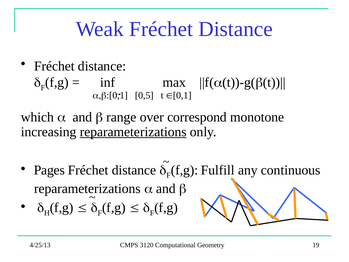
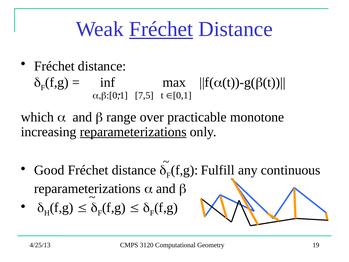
Fréchet underline: none -> present (161, 29)
0,5: 0,5 -> 7,5 (144, 95)
correspond: correspond -> practicable (197, 117)
Pages: Pages -> Good (49, 170)
